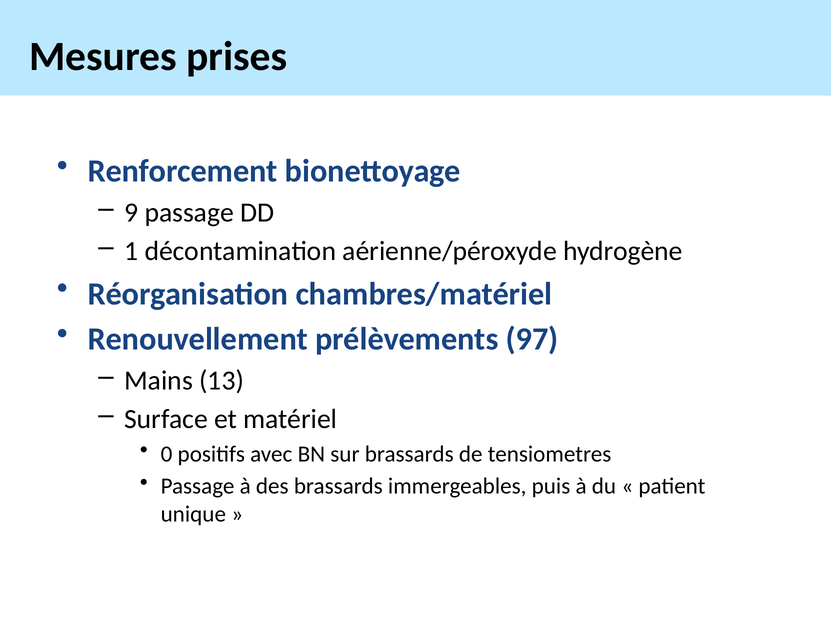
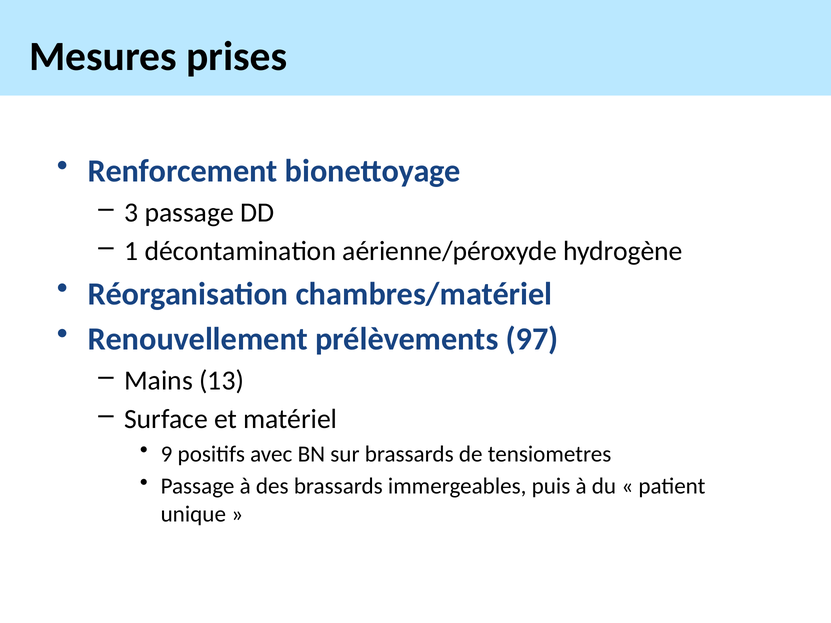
9: 9 -> 3 (131, 212)
0: 0 -> 9 (167, 454)
